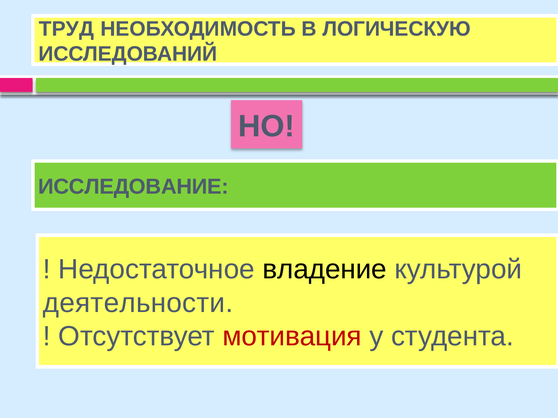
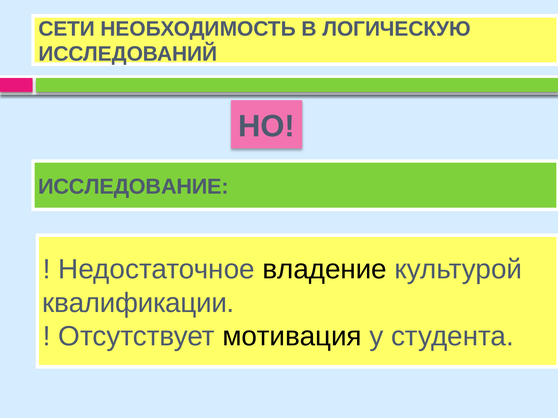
ТРУД: ТРУД -> СЕТИ (67, 29)
деятельности: деятельности -> квалификации (138, 303)
мотивация colour: red -> black (292, 337)
